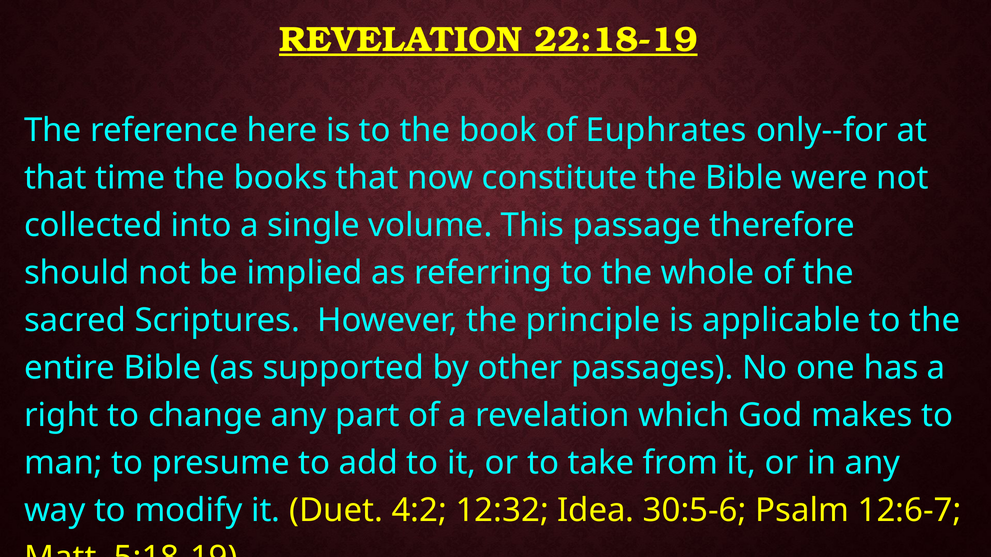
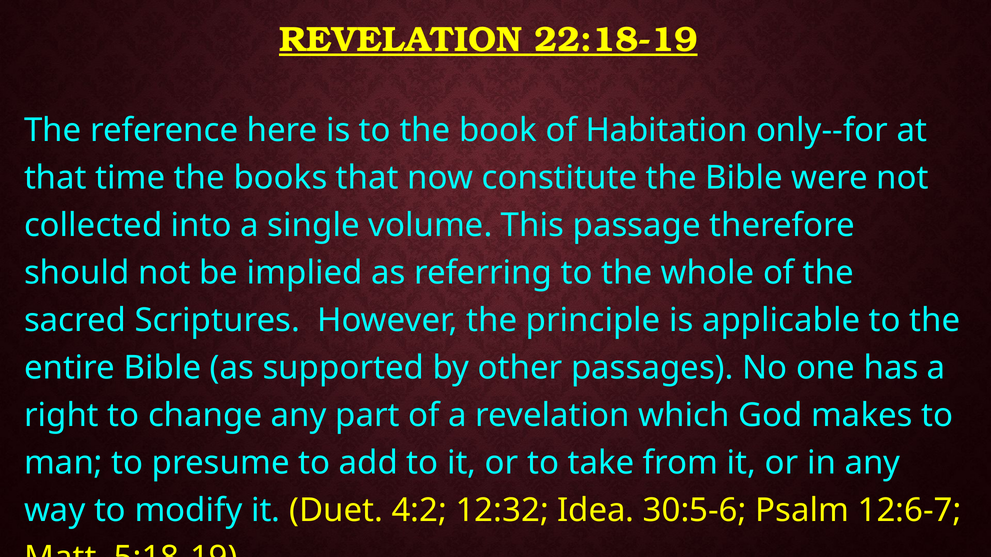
Euphrates: Euphrates -> Habitation (667, 130)
